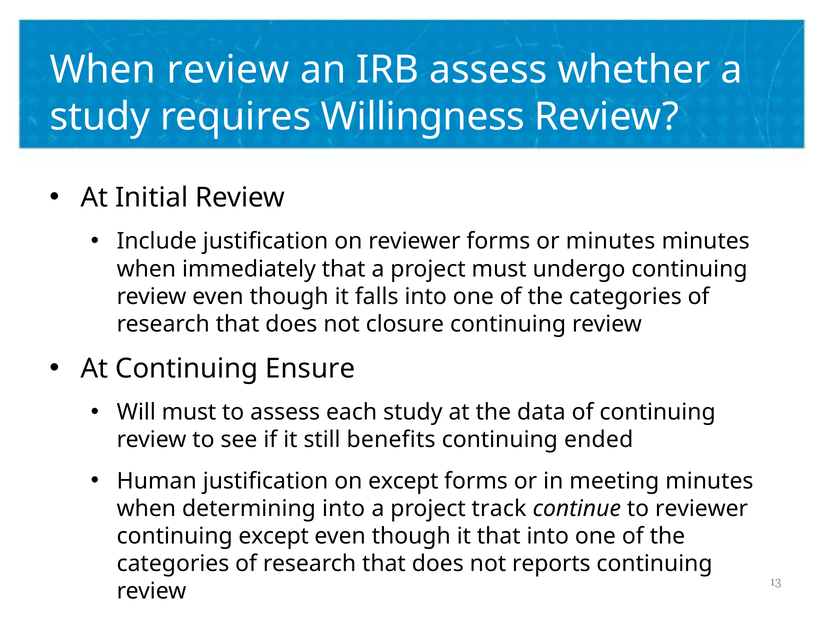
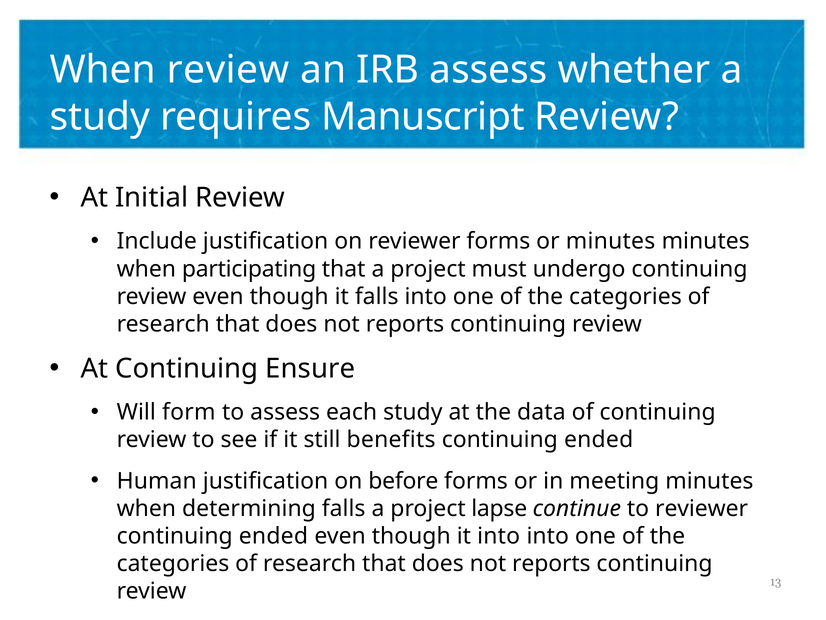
Willingness: Willingness -> Manuscript (423, 117)
immediately: immediately -> participating (249, 269)
closure: closure -> reports (405, 324)
Will must: must -> form (189, 412)
on except: except -> before (403, 481)
determining into: into -> falls (344, 508)
track: track -> lapse (499, 508)
except: except -> ended (273, 536)
it that: that -> into (499, 536)
